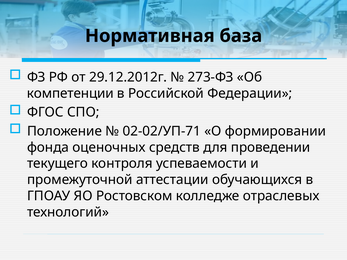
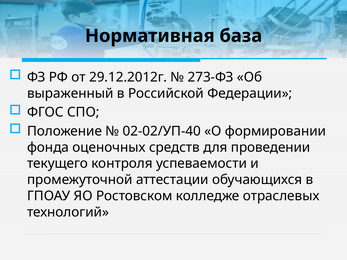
компетенции: компетенции -> выраженный (70, 93)
02-02/УП-71: 02-02/УП-71 -> 02-02/УП-40 (162, 131)
